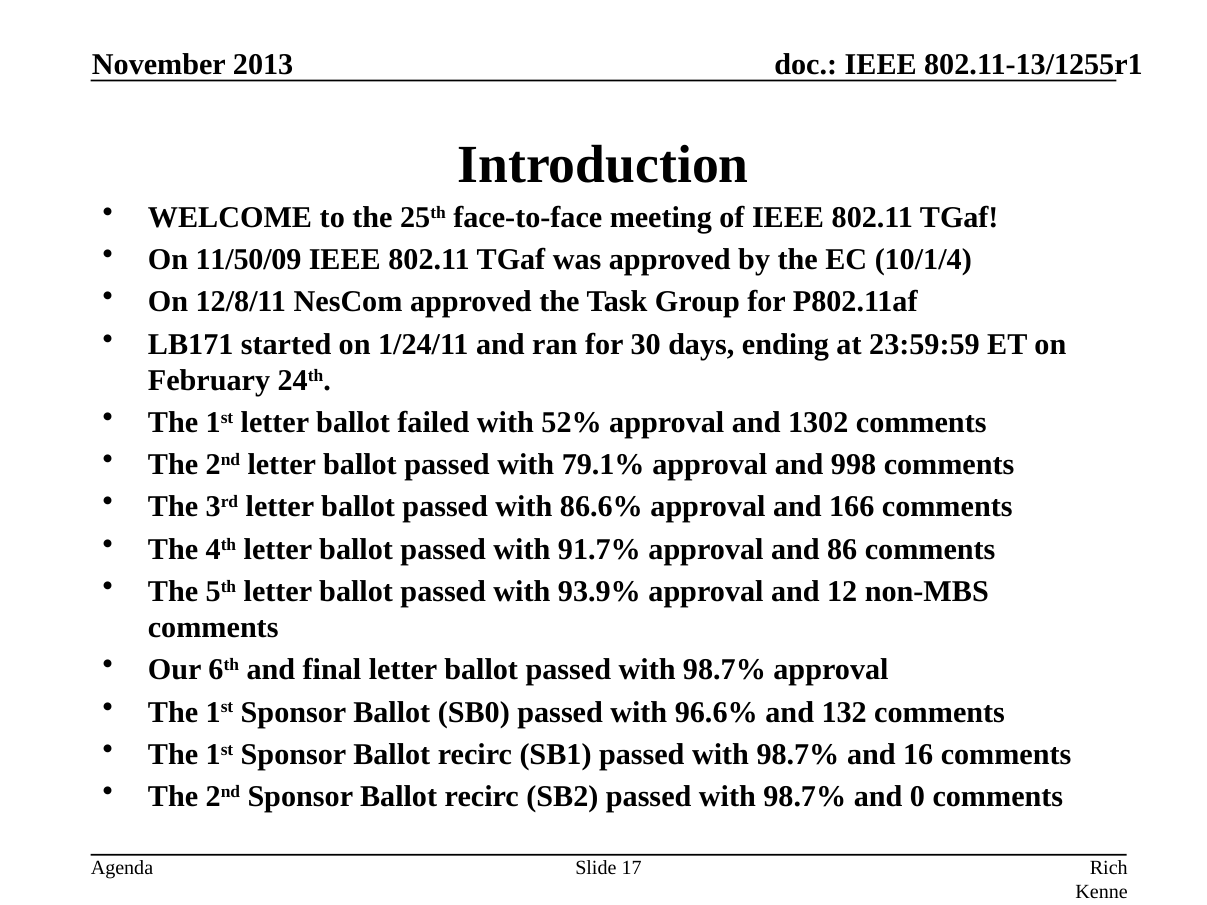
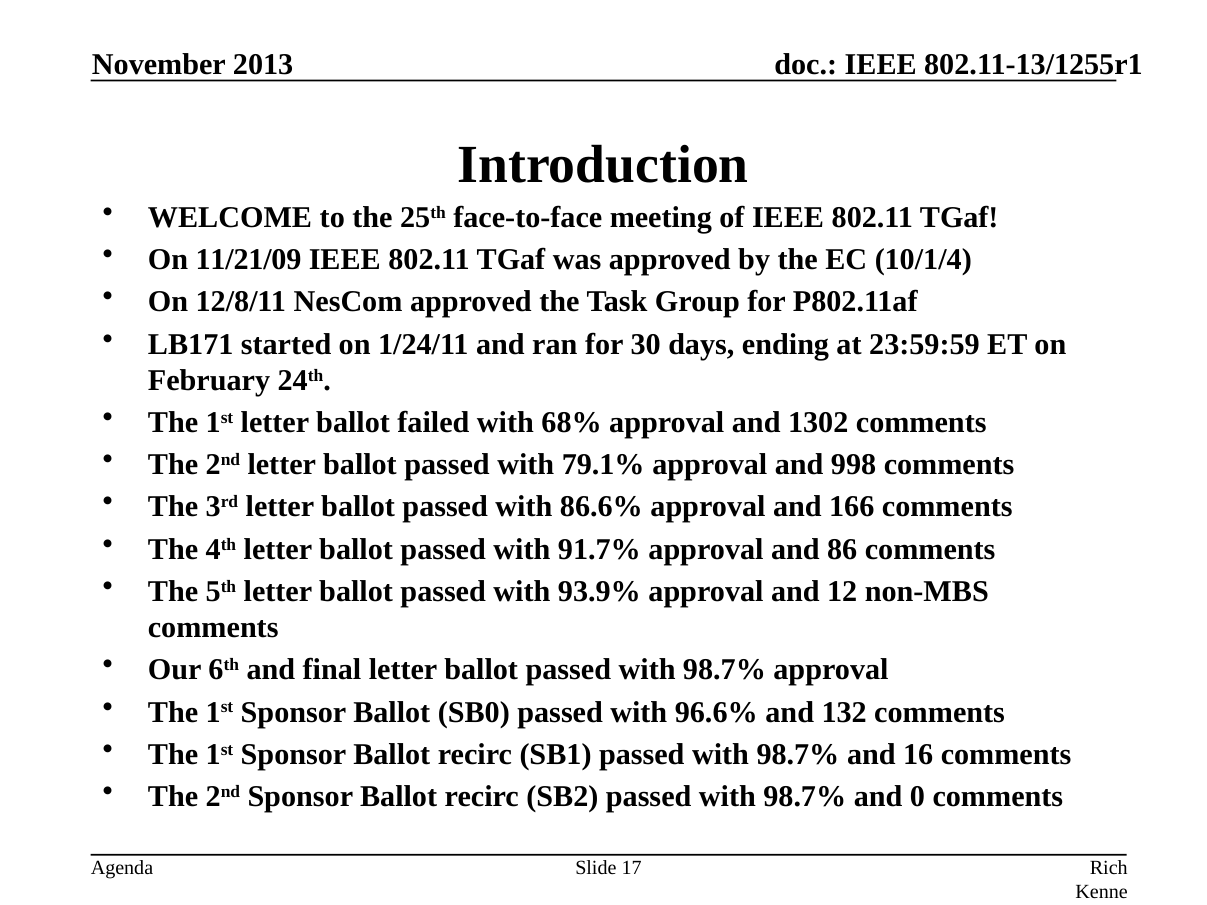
11/50/09: 11/50/09 -> 11/21/09 (248, 260)
52%: 52% -> 68% (572, 423)
